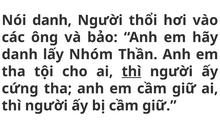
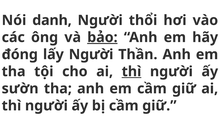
bảo underline: none -> present (102, 37)
danh: danh -> đóng (20, 54)
lấy Nhóm: Nhóm -> Người (91, 54)
cứng: cứng -> sườn (20, 88)
